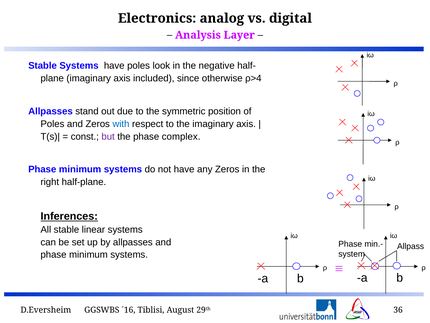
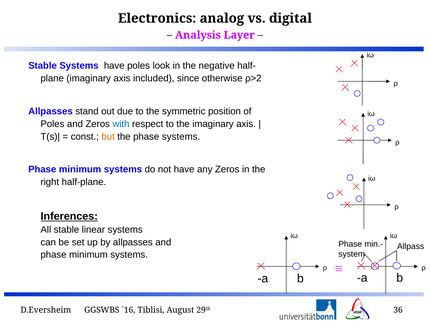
ρ>4: ρ>4 -> ρ>2 (253, 78)
but colour: purple -> orange (108, 136)
phase complex: complex -> systems (181, 136)
